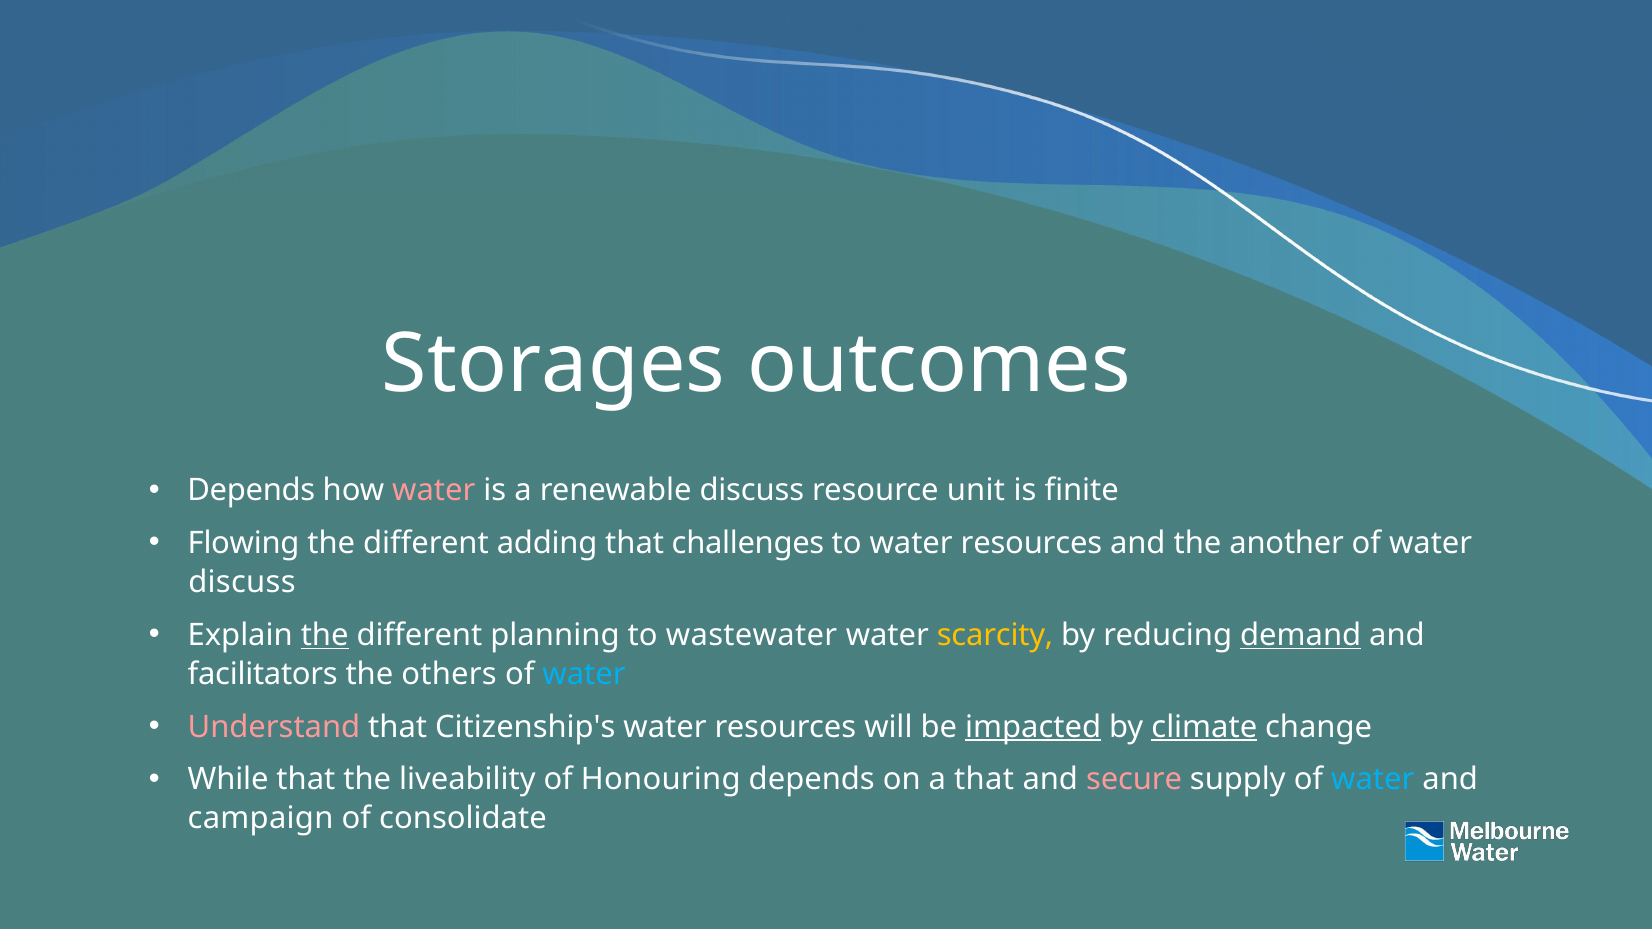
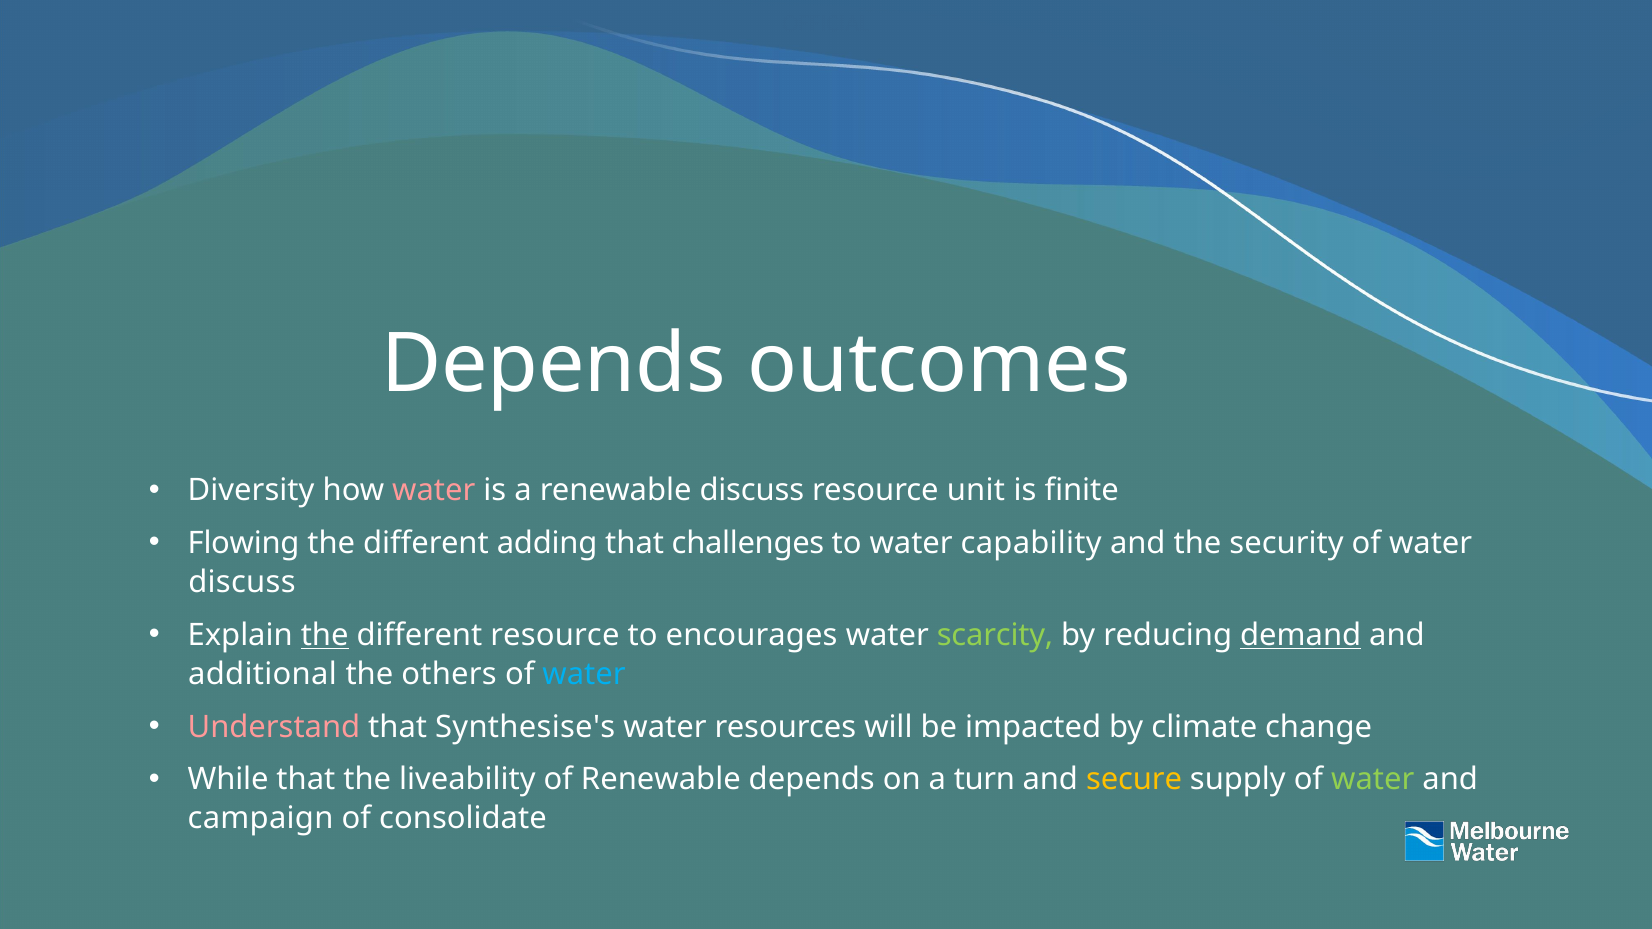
Storages: Storages -> Depends (554, 364)
Depends: Depends -> Diversity (251, 491)
to water resources: resources -> capability (1031, 544)
another: another -> security (1287, 544)
different planning: planning -> resource (555, 635)
wastewater: wastewater -> encourages (752, 635)
scarcity colour: yellow -> light green (995, 635)
facilitators: facilitators -> additional (262, 674)
Citizenship's: Citizenship's -> Synthesise's (525, 727)
impacted underline: present -> none (1033, 727)
climate underline: present -> none (1204, 727)
of Honouring: Honouring -> Renewable (661, 780)
a that: that -> turn (984, 780)
secure colour: pink -> yellow (1134, 780)
water colour: light blue -> light green (1373, 780)
